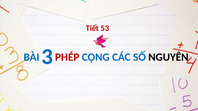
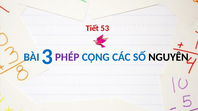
PHÉP colour: red -> purple (67, 57)
